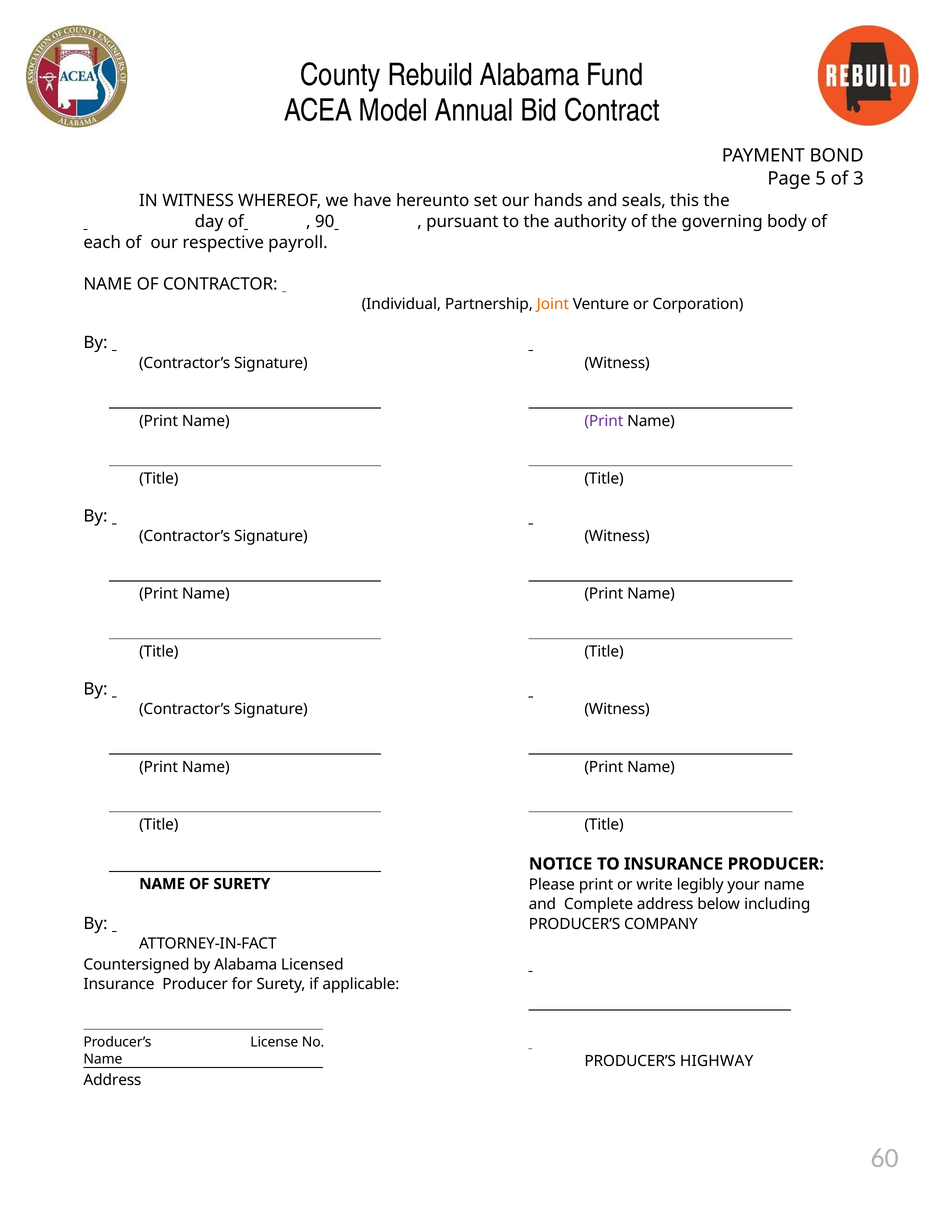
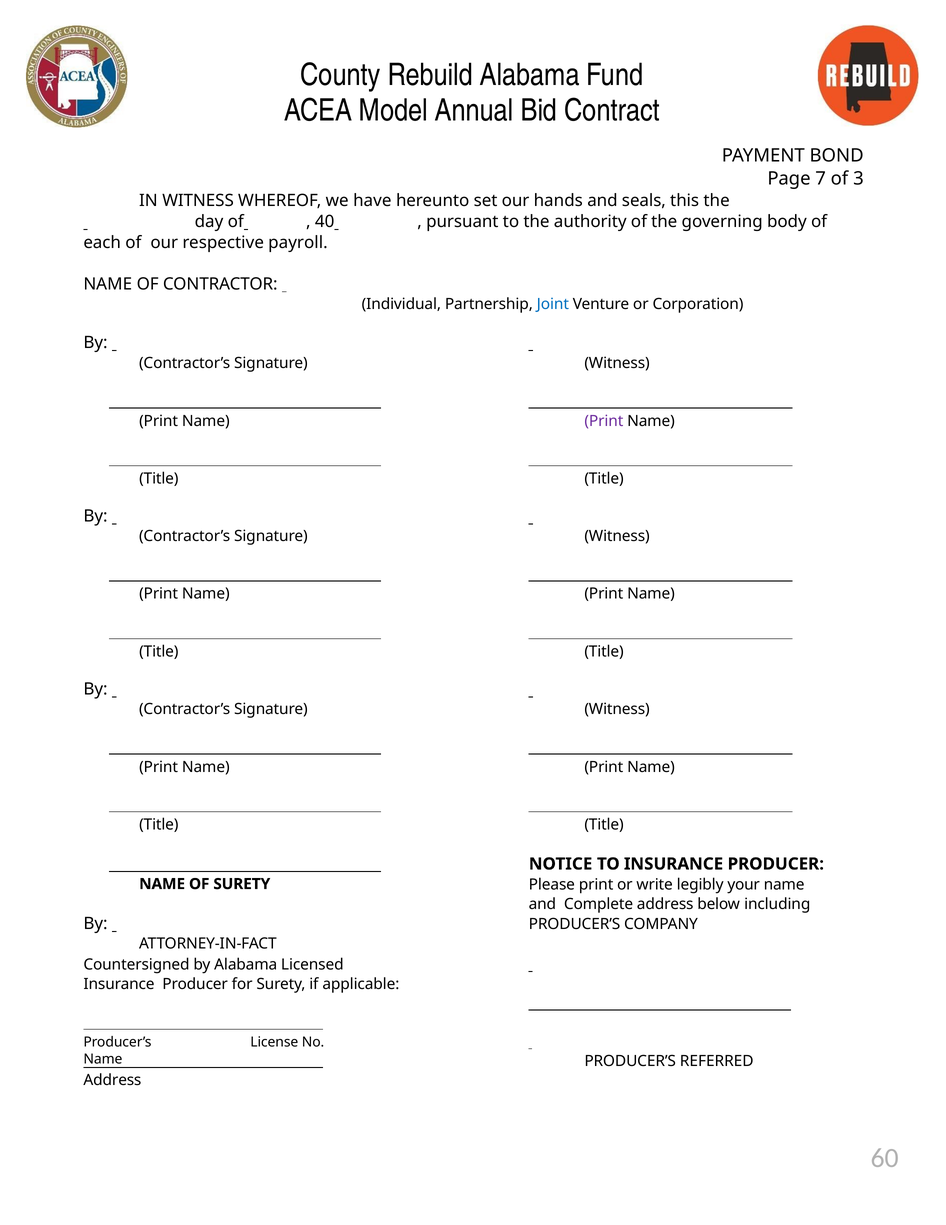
5: 5 -> 7 (821, 179)
90: 90 -> 40 (325, 222)
Joint colour: orange -> blue (553, 304)
HIGHWAY: HIGHWAY -> REFERRED (717, 1060)
